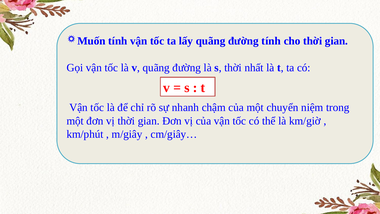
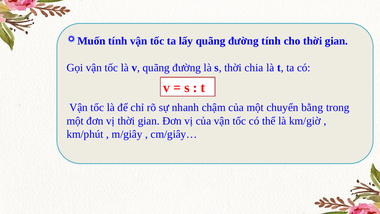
nhất: nhất -> chia (254, 68)
niệm: niệm -> bằng (312, 107)
